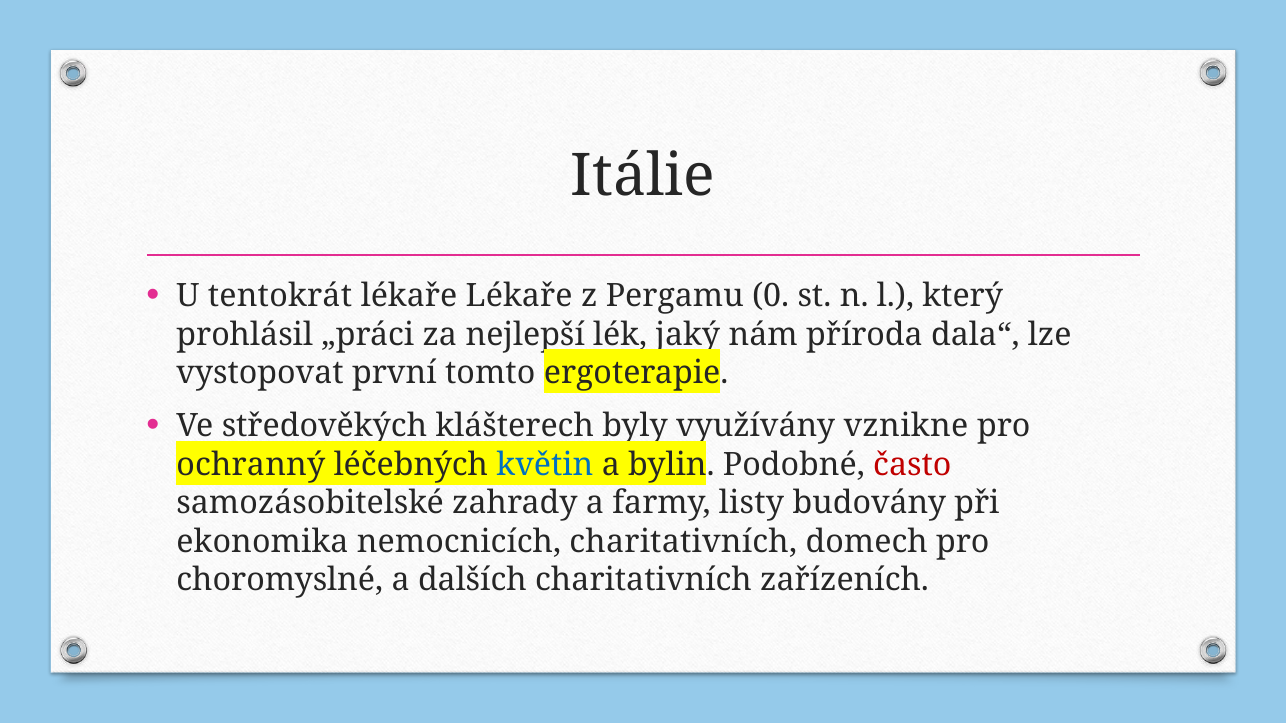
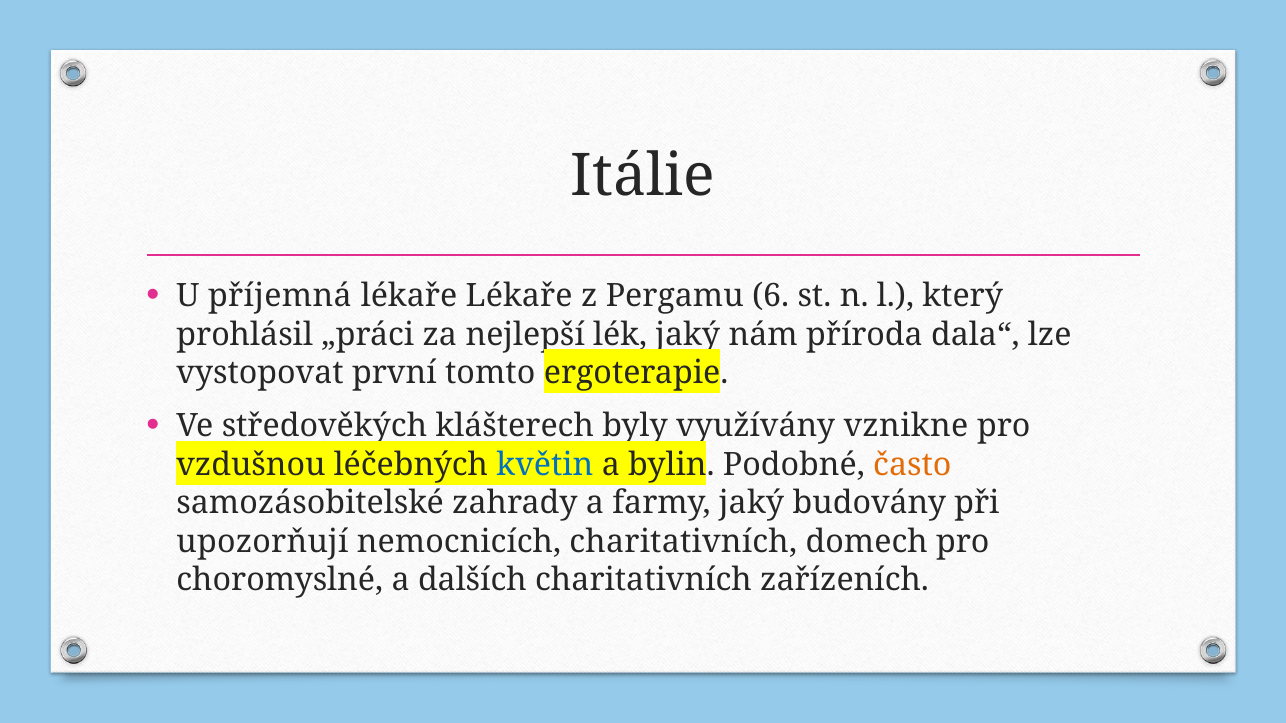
tentokrát: tentokrát -> příjemná (280, 296)
0: 0 -> 6 (771, 296)
ochranný: ochranný -> vzdušnou (251, 465)
často colour: red -> orange (912, 465)
farmy listy: listy -> jaký (752, 503)
ekonomika: ekonomika -> upozorňují (262, 542)
